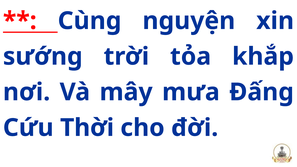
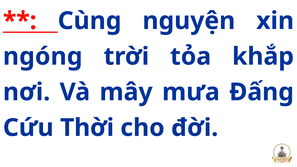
sướng: sướng -> ngóng (43, 57)
